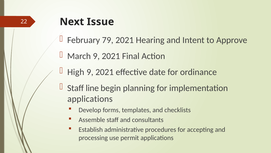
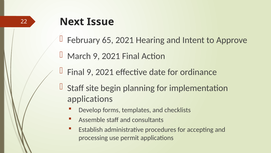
79: 79 -> 65 (108, 40)
High: High -> Final (76, 72)
line: line -> site (92, 88)
